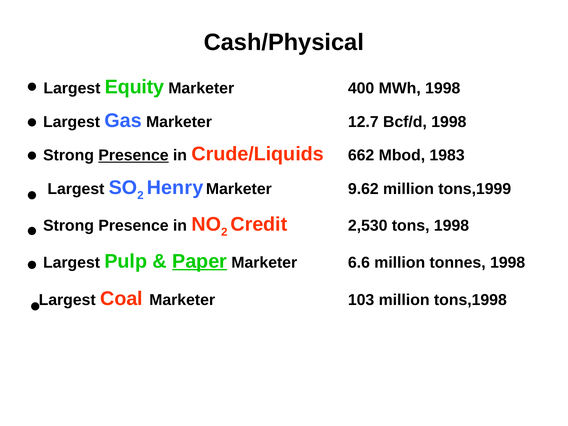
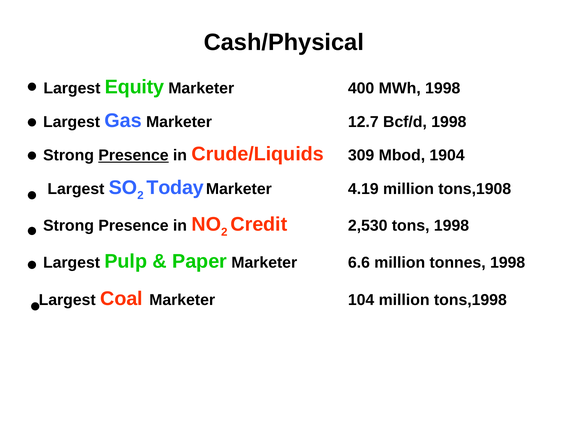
662: 662 -> 309 (361, 155)
1983: 1983 -> 1904 (447, 155)
Henry: Henry -> Today (175, 188)
9.62: 9.62 -> 4.19 (363, 189)
tons,1999: tons,1999 -> tons,1908 (475, 189)
Paper underline: present -> none (200, 261)
103: 103 -> 104 (361, 300)
